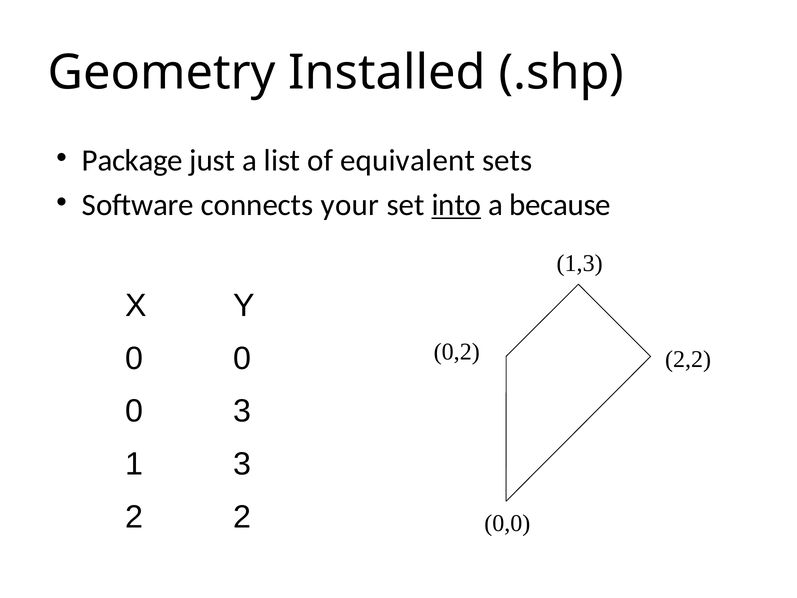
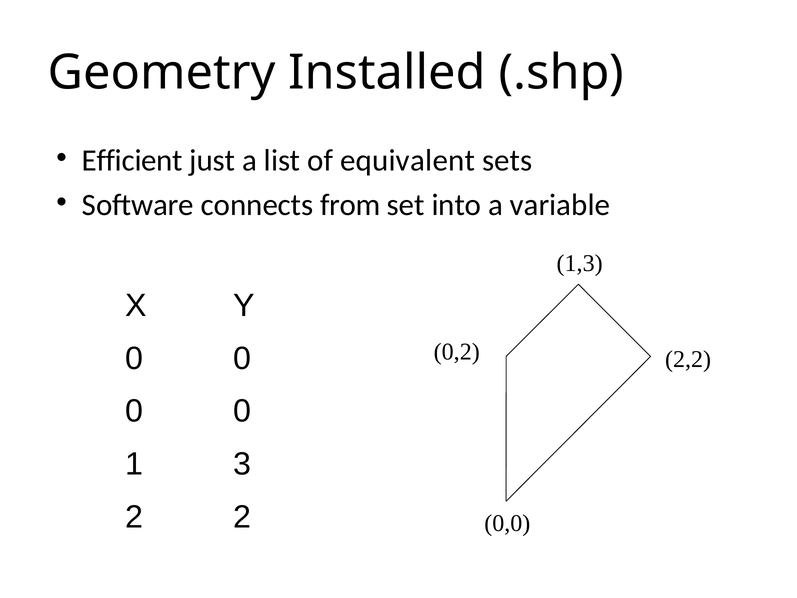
Package: Package -> Efficient (132, 160)
your: your -> from (350, 205)
into underline: present -> none (456, 205)
because: because -> variable (560, 205)
3: 3 -> 0 (242, 411)
